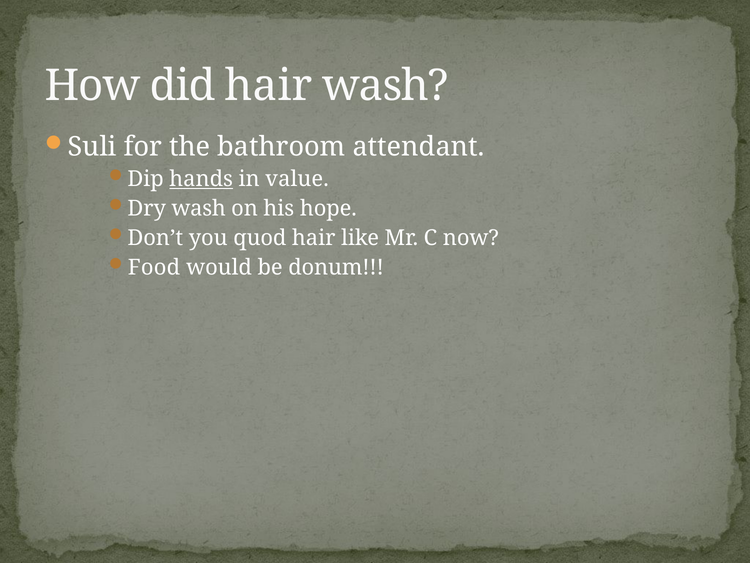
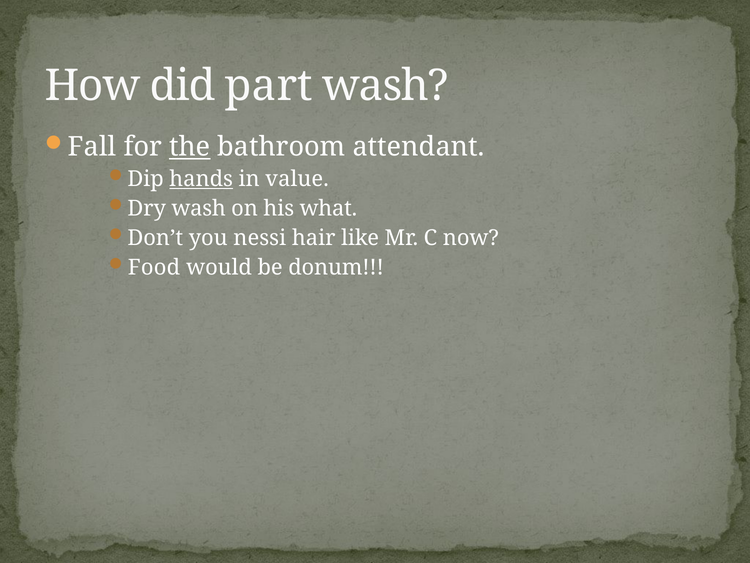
did hair: hair -> part (269, 86)
Suli: Suli -> Fall (92, 147)
the underline: none -> present (190, 147)
hope: hope -> what (328, 208)
quod: quod -> nessi (260, 238)
